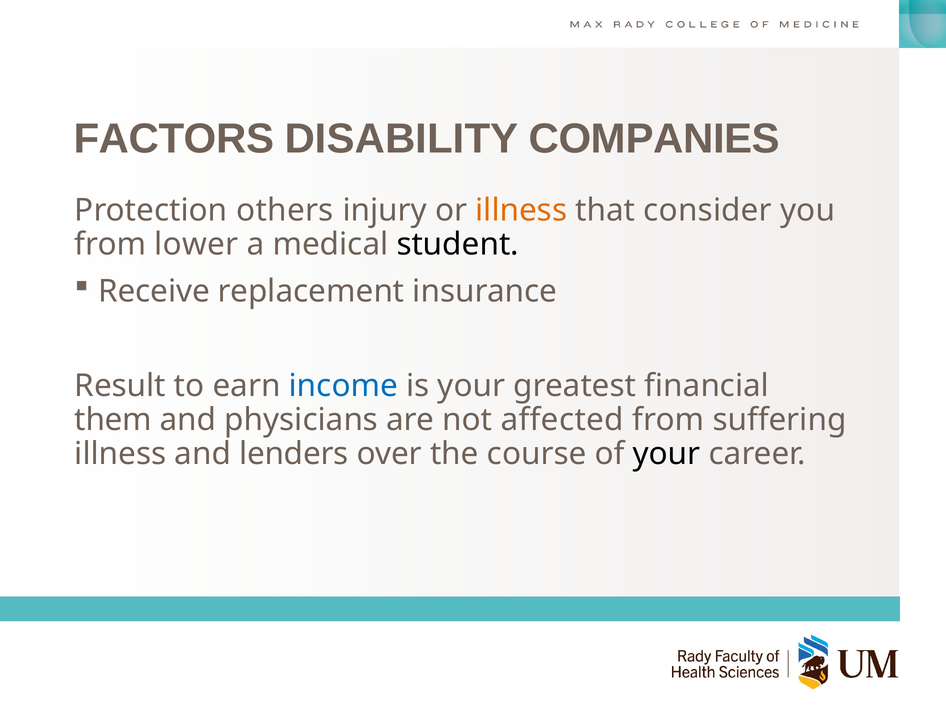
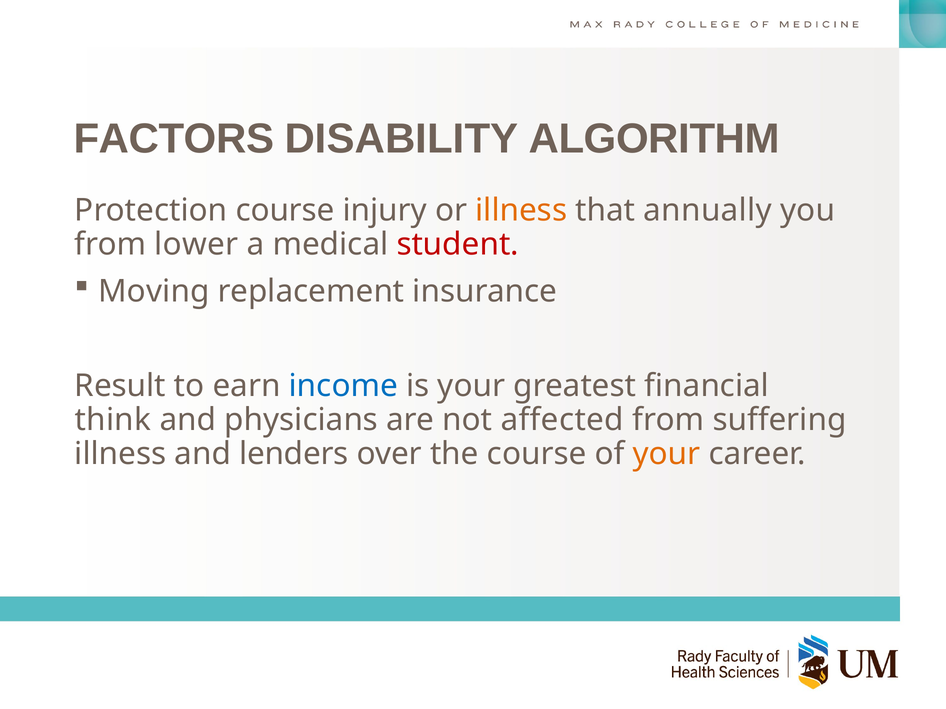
COMPANIES: COMPANIES -> ALGORITHM (654, 139)
Protection others: others -> course (285, 210)
consider: consider -> annually (708, 210)
student colour: black -> red (458, 244)
Receive: Receive -> Moving (154, 292)
them: them -> think (113, 420)
your colour: black -> orange (667, 454)
